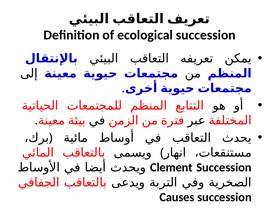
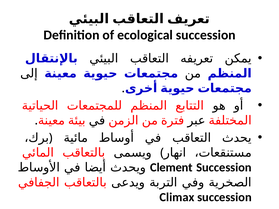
Causes: Causes -> Climax (177, 197)
